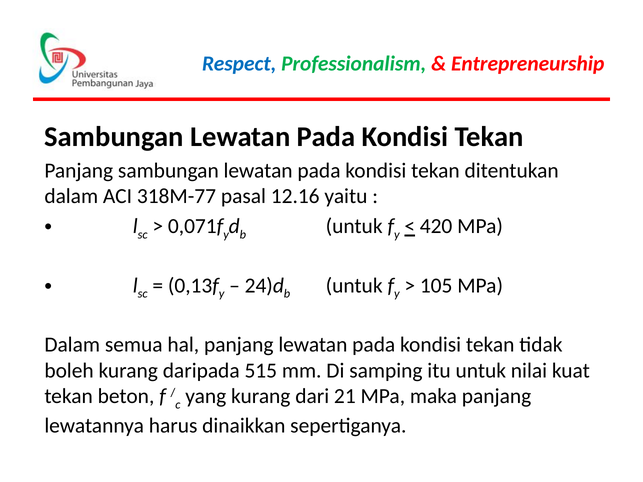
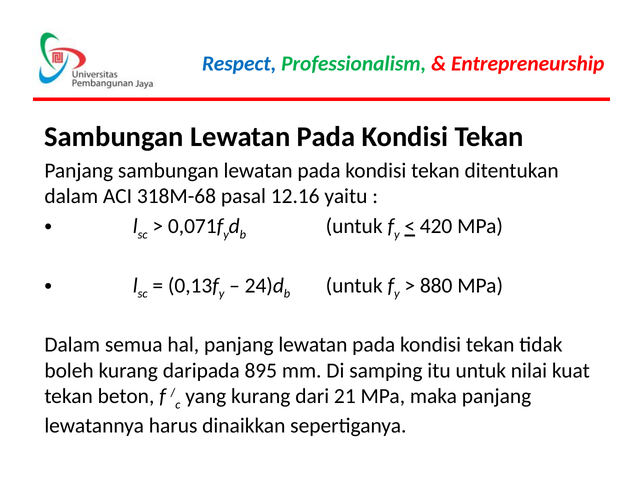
318M-77: 318M-77 -> 318M-68 (176, 196)
105: 105 -> 880 (436, 286)
515: 515 -> 895 (261, 371)
